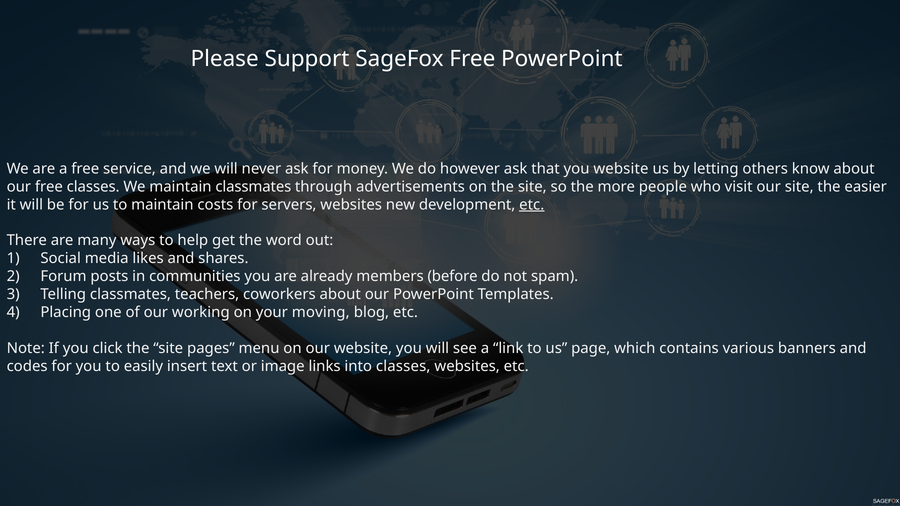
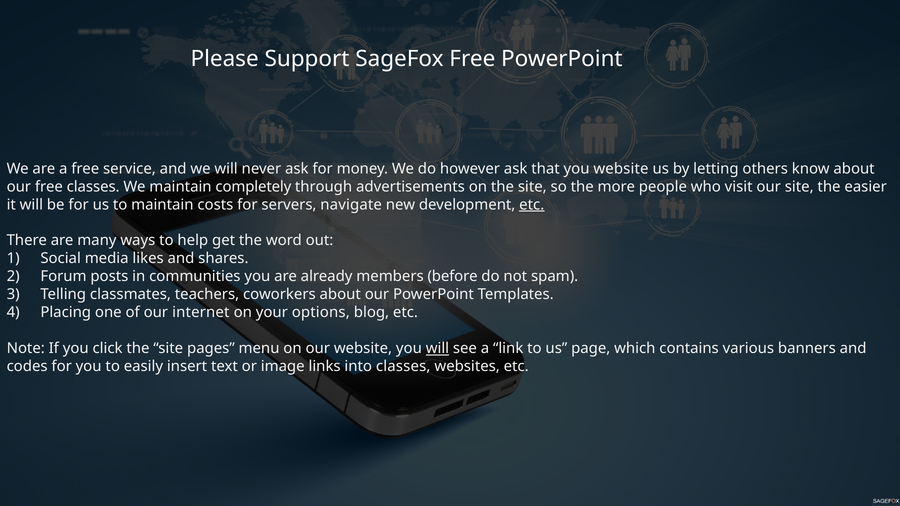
maintain classmates: classmates -> completely (253, 187)
servers websites: websites -> navigate (351, 205)
working: working -> internet (201, 313)
moving: moving -> options (321, 313)
will underline: none -> present (437, 349)
